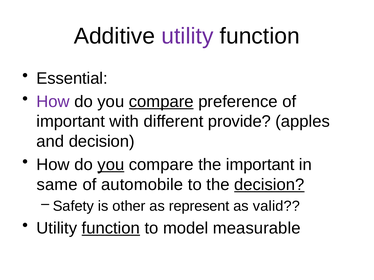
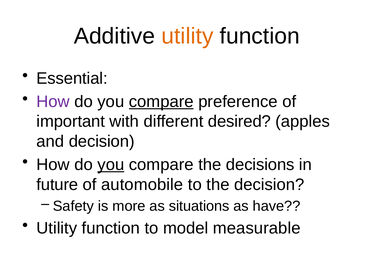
utility colour: purple -> orange (187, 36)
provide: provide -> desired (239, 122)
the important: important -> decisions (260, 165)
same: same -> future (57, 185)
decision underline: present -> none (269, 185)
other: other -> more (129, 206)
represent: represent -> situations (199, 206)
valid: valid -> have (277, 206)
function underline: present -> none (111, 229)
